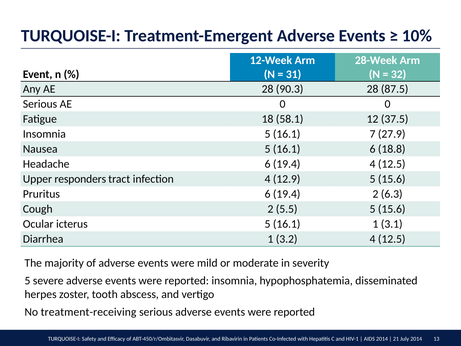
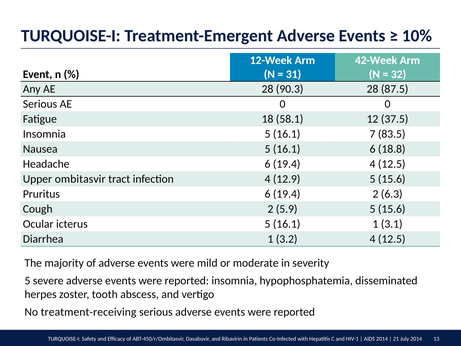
28-Week: 28-Week -> 42-Week (376, 60)
27.9: 27.9 -> 83.5 (392, 134)
responders: responders -> ombitasvir (80, 179)
5.5: 5.5 -> 5.9 (287, 209)
